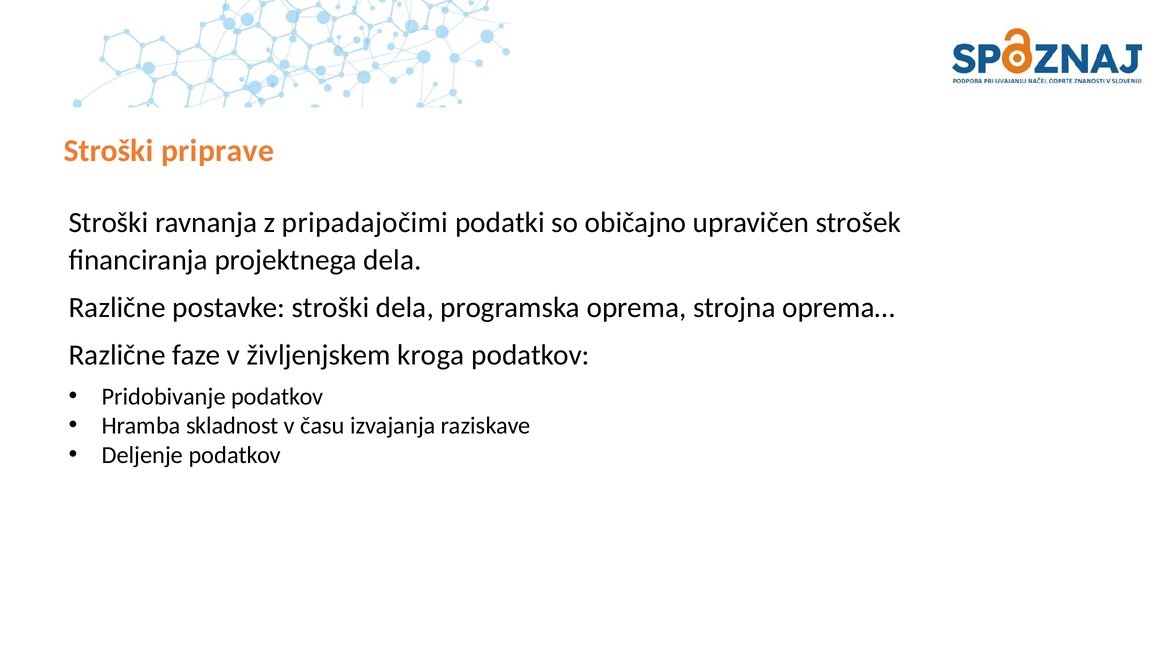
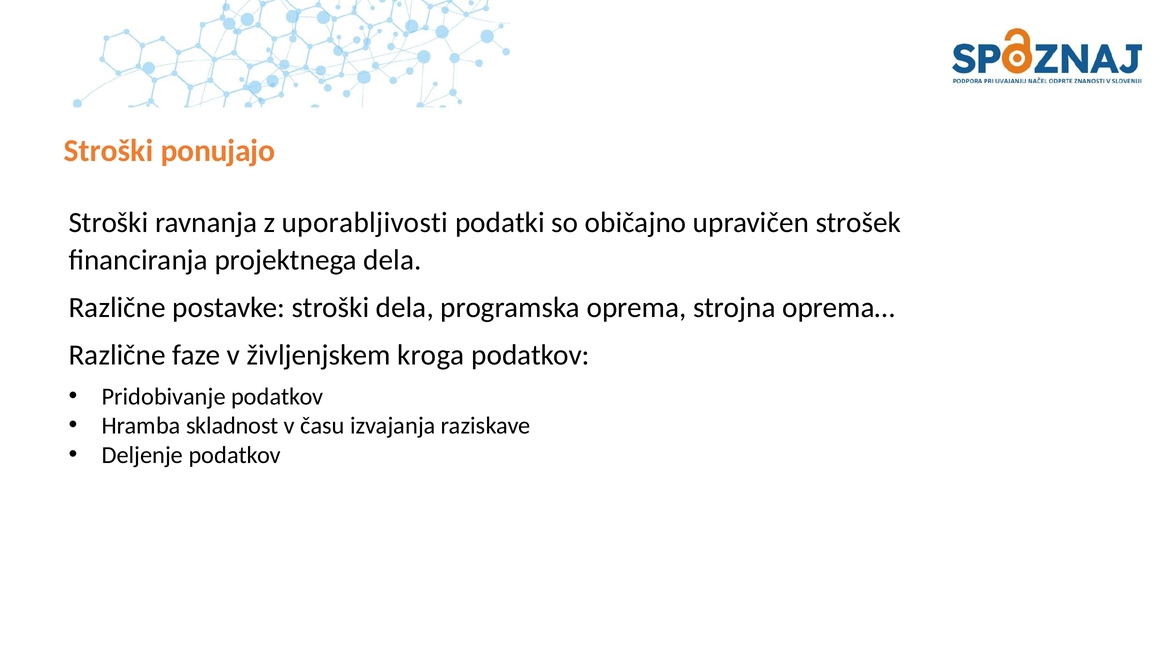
priprave: priprave -> ponujajo (218, 151)
pripadajočimi: pripadajočimi -> uporabljivosti (365, 222)
